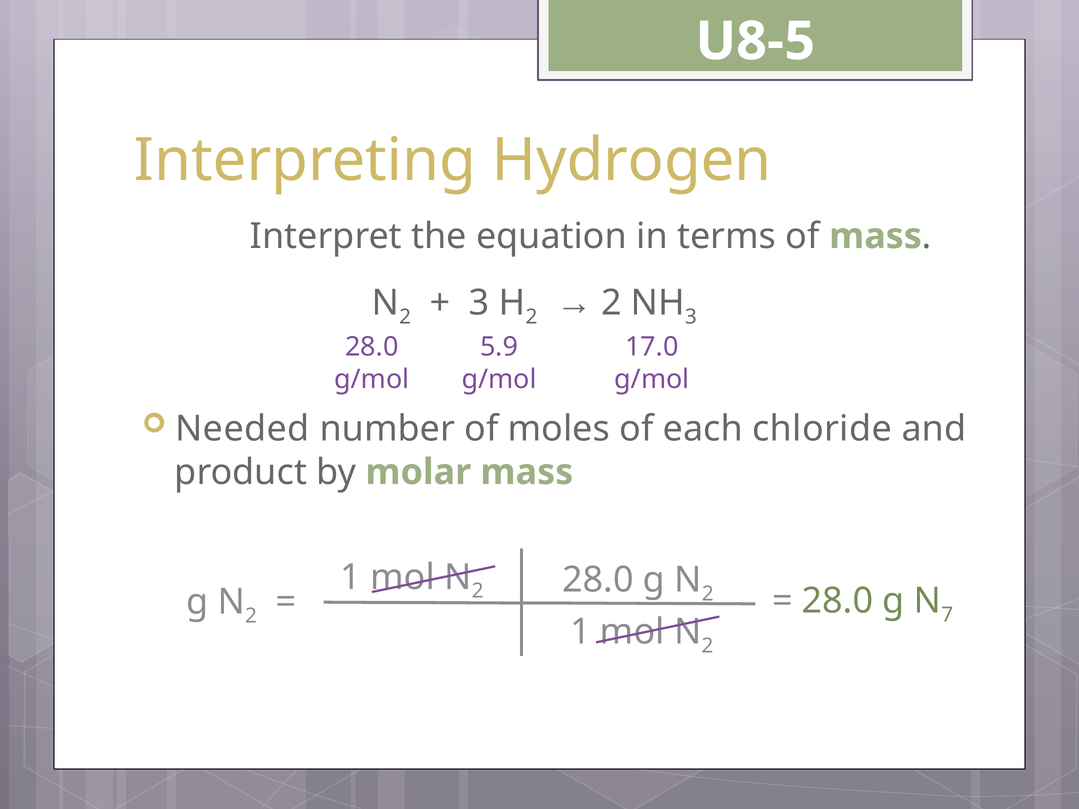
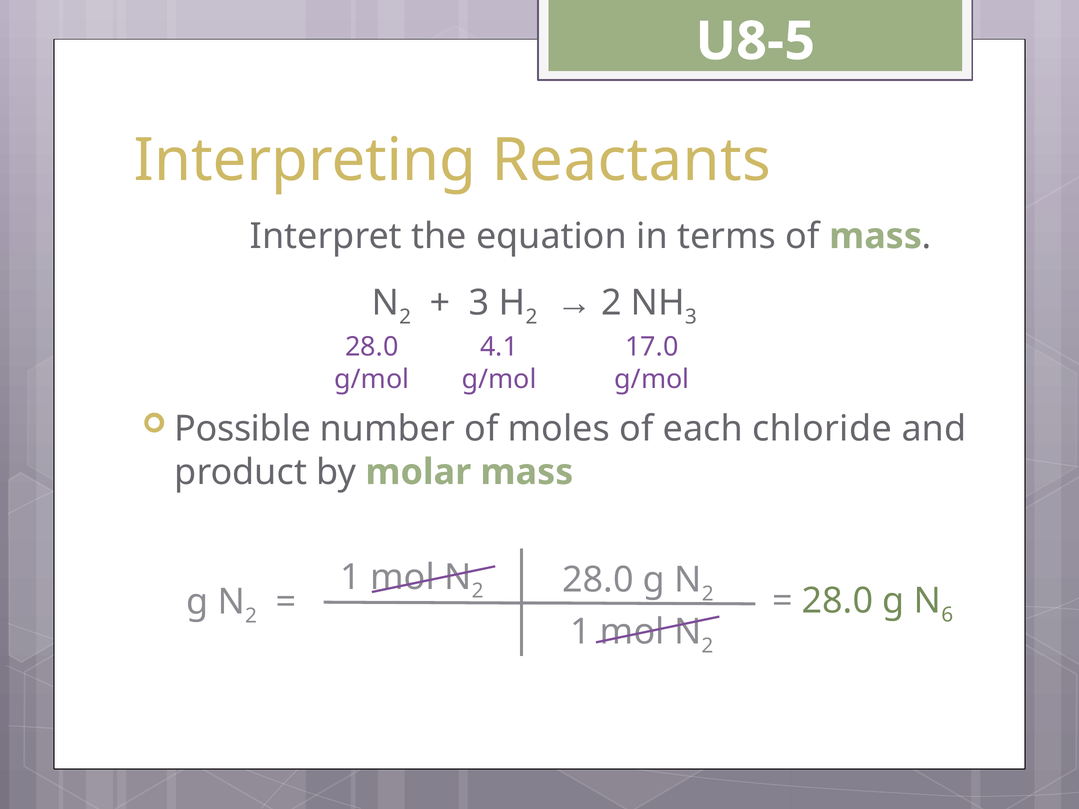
Hydrogen: Hydrogen -> Reactants (631, 161)
5.9: 5.9 -> 4.1 (499, 347)
Needed: Needed -> Possible (243, 429)
7: 7 -> 6 (947, 615)
